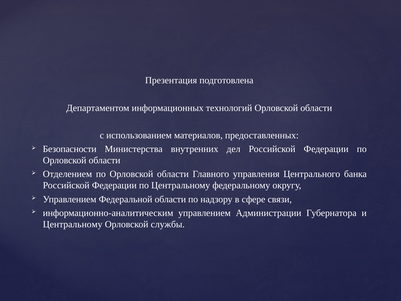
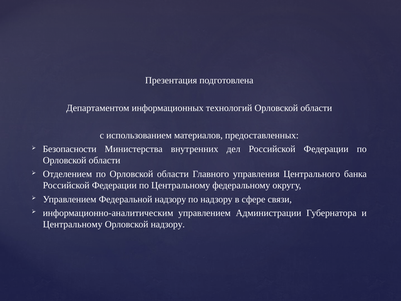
Федеральной области: области -> надзору (170, 199)
Орловской службы: службы -> надзору (168, 224)
